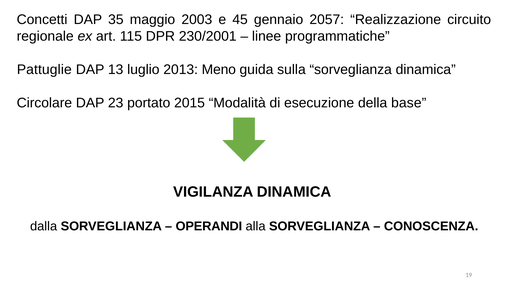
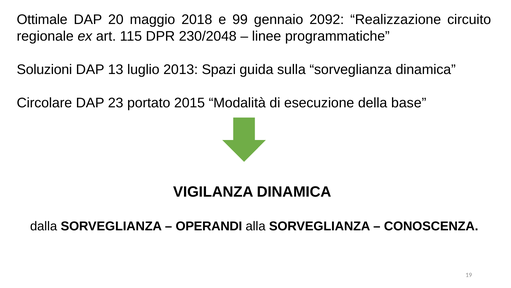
Concetti: Concetti -> Ottimale (42, 20)
35: 35 -> 20 (116, 20)
2003: 2003 -> 2018 (197, 20)
45: 45 -> 99 (240, 20)
2057: 2057 -> 2092 (327, 20)
230/2001: 230/2001 -> 230/2048 (208, 36)
Pattuglie: Pattuglie -> Soluzioni (44, 69)
Meno: Meno -> Spazi (219, 69)
